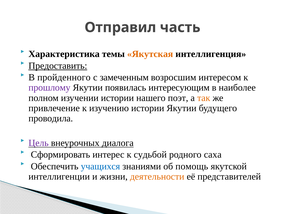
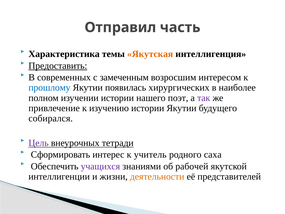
пройденного: пройденного -> современных (64, 77)
прошлому colour: purple -> blue (49, 88)
интересующим: интересующим -> хирургических (179, 88)
так colour: orange -> purple (204, 98)
проводила: проводила -> собирался (51, 118)
диалога: диалога -> тетради (118, 143)
судьбой: судьбой -> учитель (150, 154)
учащихся colour: blue -> purple (100, 166)
помощь: помощь -> рабочей (192, 166)
